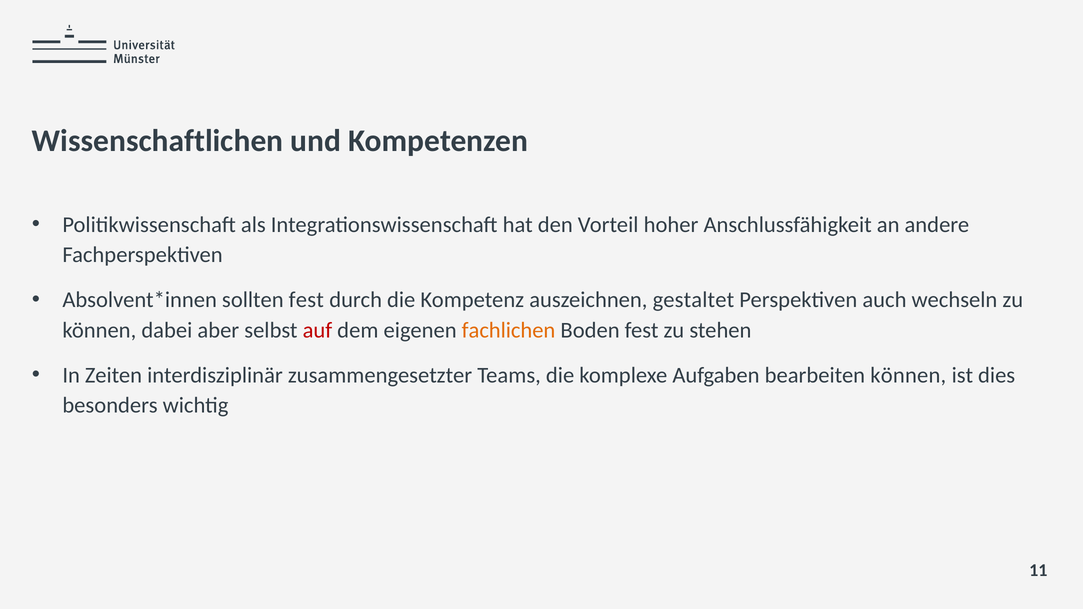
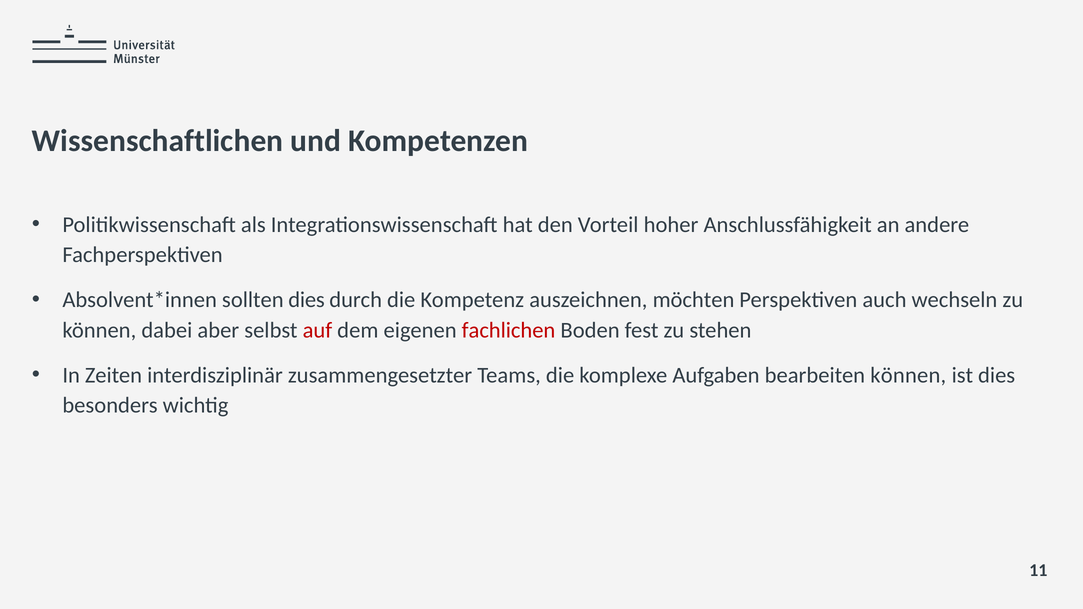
sollten fest: fest -> dies (307, 300)
gestaltet: gestaltet -> möchten (693, 300)
fachlichen colour: orange -> red (509, 330)
